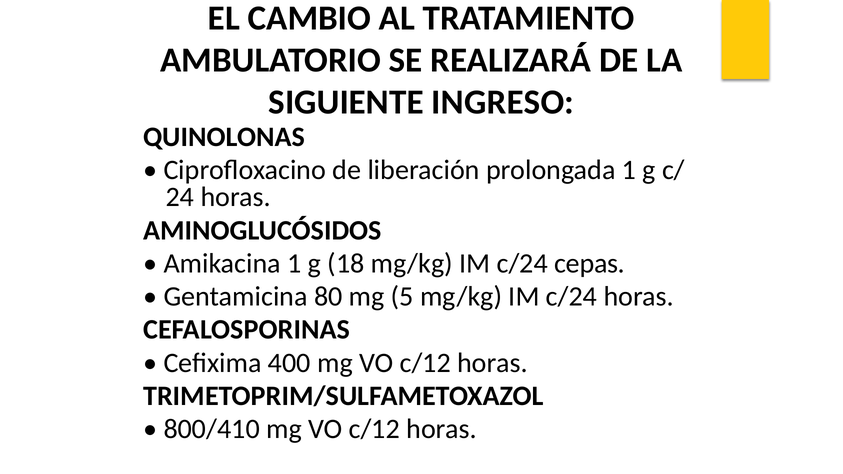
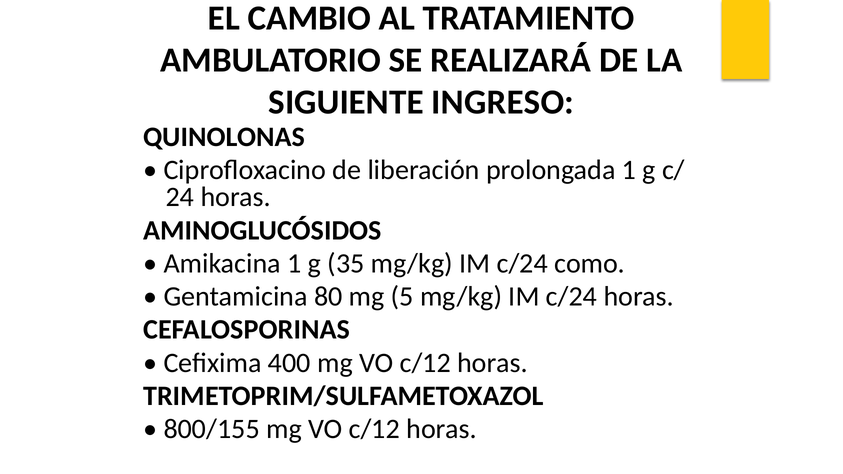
18: 18 -> 35 (346, 263)
cepas: cepas -> como (590, 263)
800/410: 800/410 -> 800/155 (212, 429)
